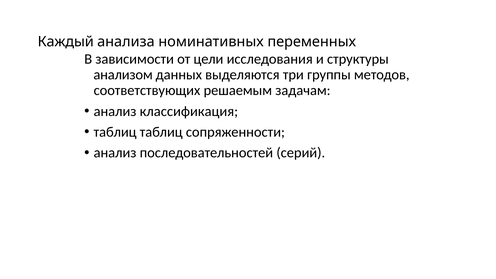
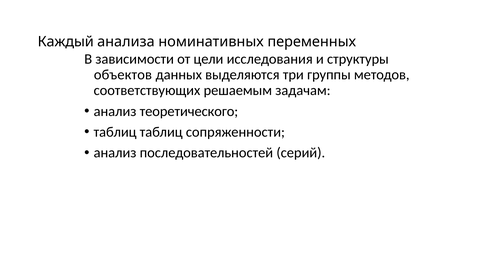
анализом: анализом -> объектов (123, 75)
классификация: классификация -> теоретического (189, 111)
